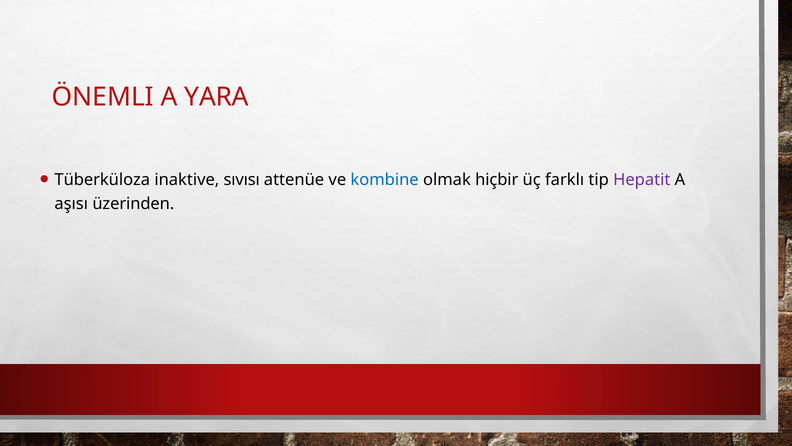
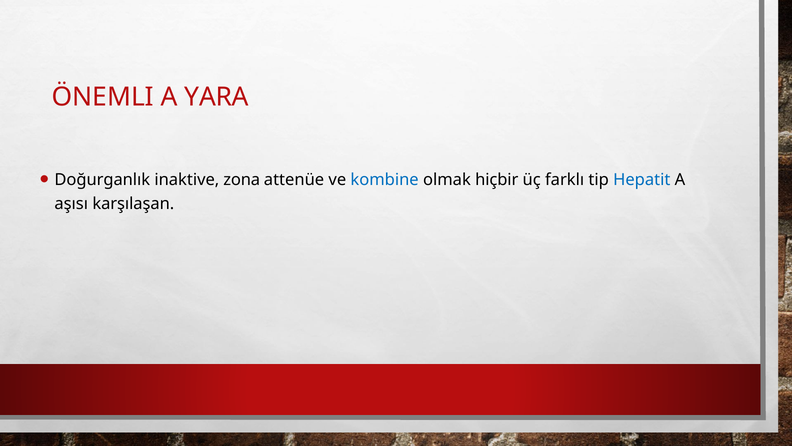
Tüberküloza: Tüberküloza -> Doğurganlık (102, 180)
sıvısı: sıvısı -> zona (242, 180)
Hepatit colour: purple -> blue (642, 180)
üzerinden: üzerinden -> karşılaşan (133, 203)
